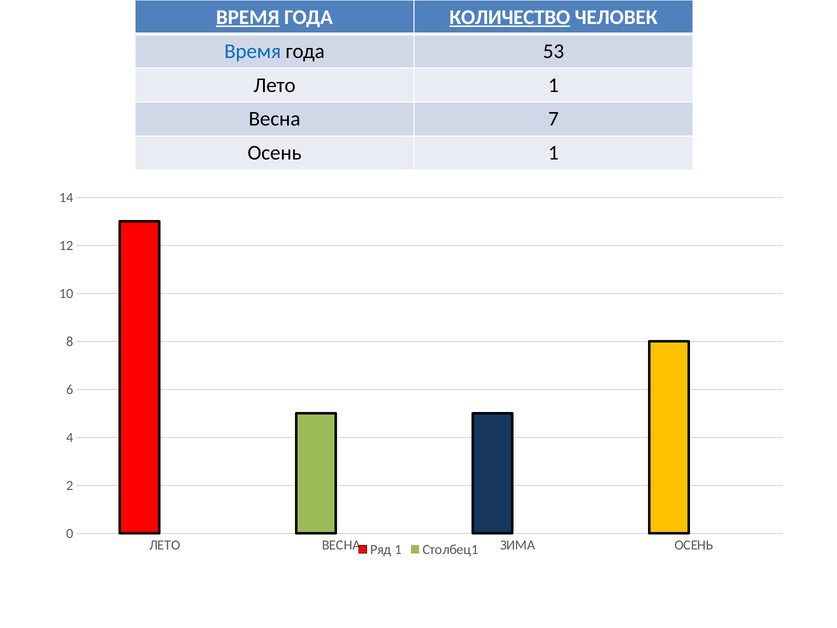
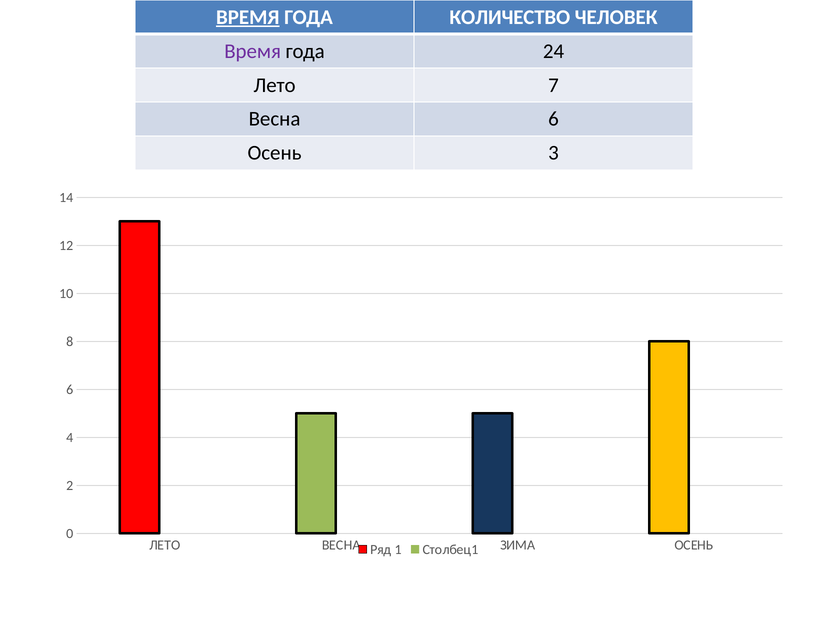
КОЛИЧЕСТВО underline: present -> none (510, 17)
Время colour: blue -> purple (253, 51)
53: 53 -> 24 (554, 51)
Лето 1: 1 -> 7 (554, 85)
Весна 7: 7 -> 6 (554, 119)
Осень 1: 1 -> 3 (554, 153)
